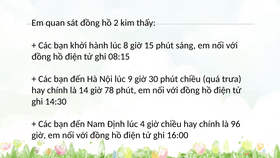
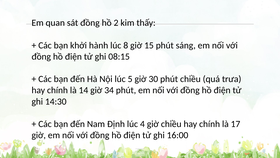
9: 9 -> 5 (130, 79)
78: 78 -> 34 (109, 90)
96: 96 -> 17 (236, 124)
